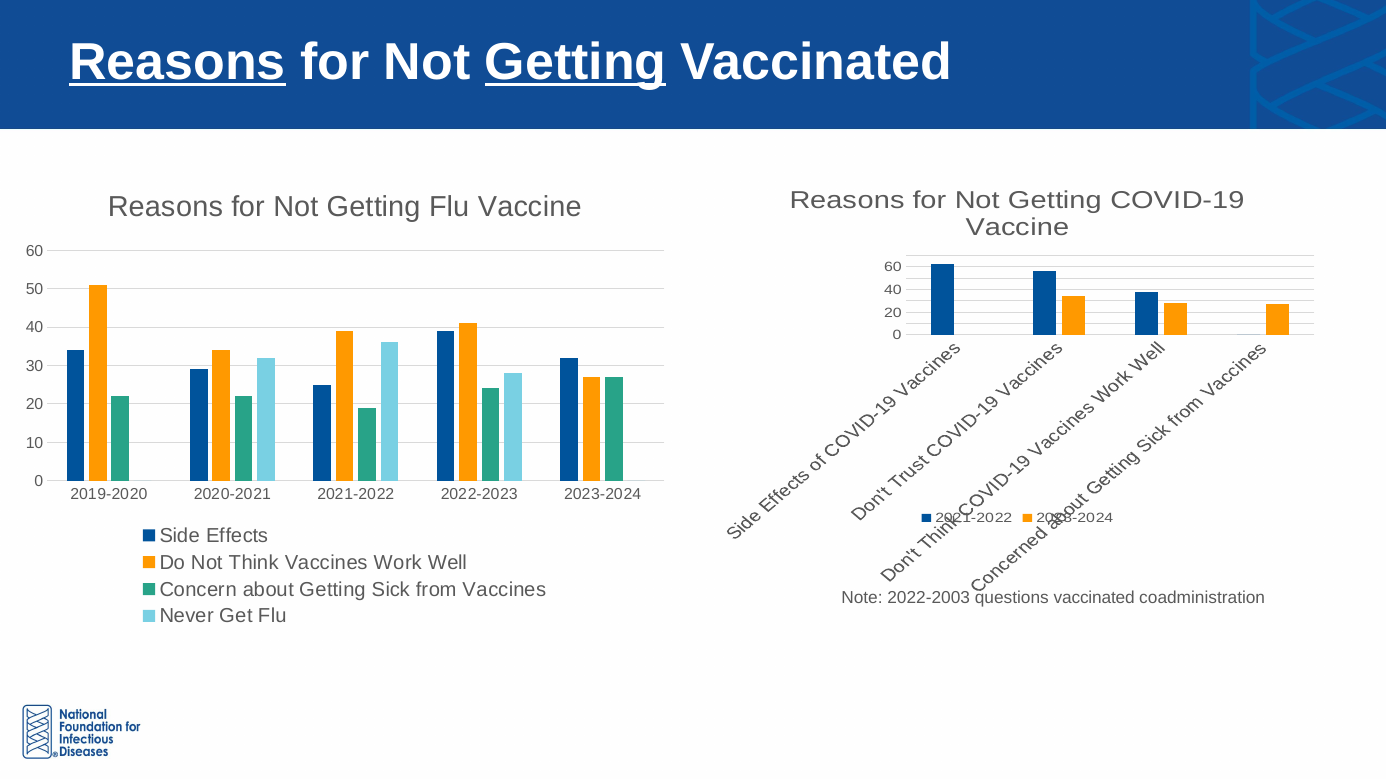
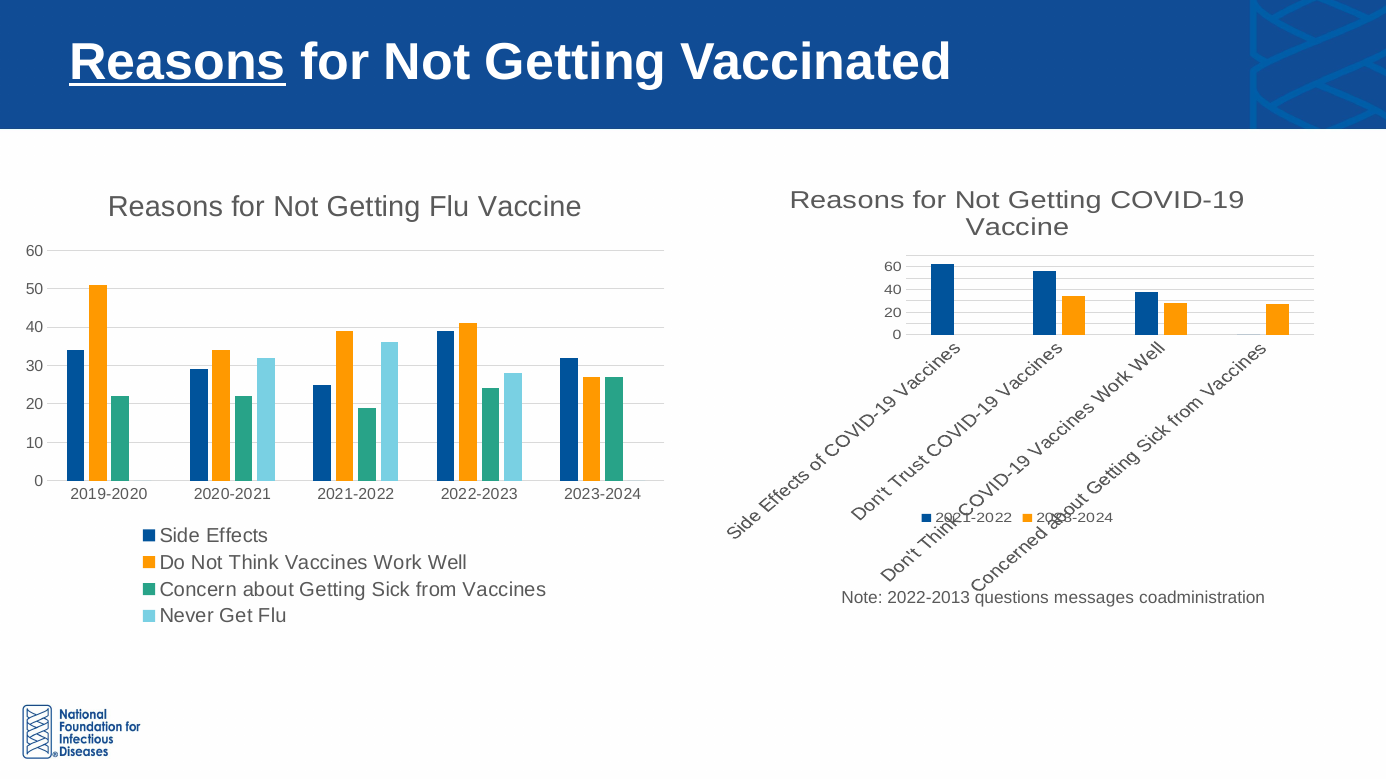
Getting underline: present -> none (576, 62)
2022-2003: 2022-2003 -> 2022-2013 (929, 598)
questions vaccinated: vaccinated -> messages (1094, 598)
